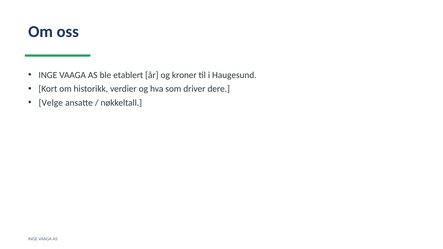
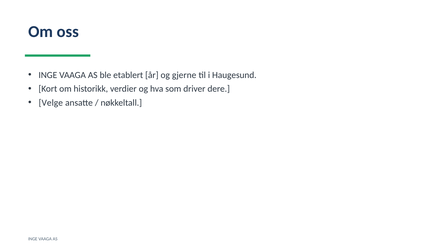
kroner: kroner -> gjerne (184, 75)
